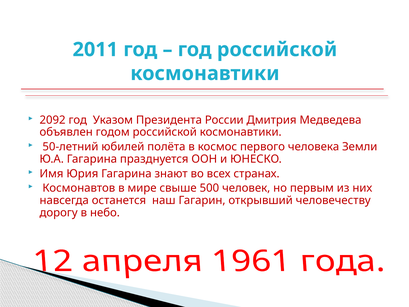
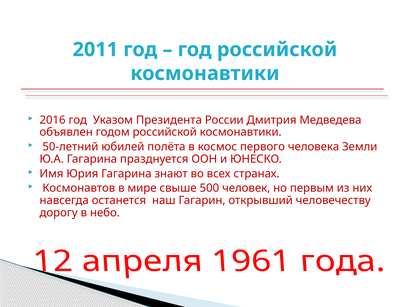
2092: 2092 -> 2016 (53, 120)
